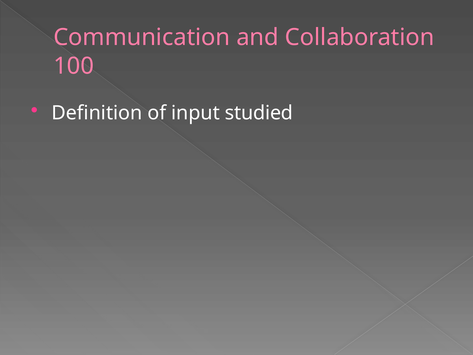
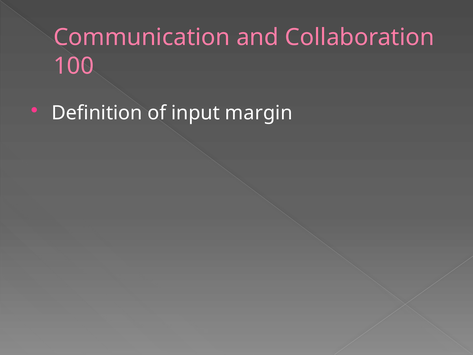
studied: studied -> margin (259, 113)
